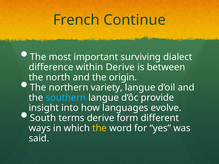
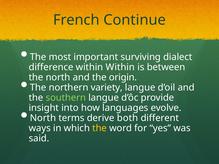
within Derive: Derive -> Within (120, 67)
southern colour: light blue -> light green (66, 98)
South: South -> North (43, 118)
form: form -> both (127, 118)
